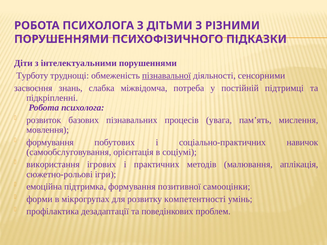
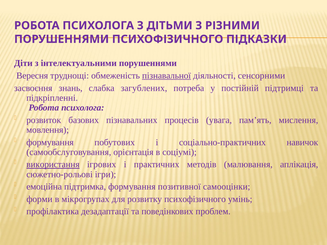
Турботу: Турботу -> Вересня (32, 76)
міжвідомча: міжвідомча -> загублених (144, 88)
використання underline: none -> present (53, 165)
розвитку компетентності: компетентності -> психофізичного (195, 199)
